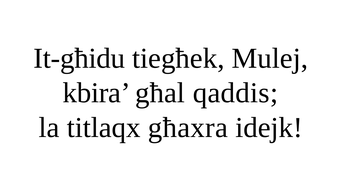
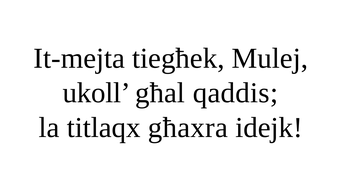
It-għidu: It-għidu -> It-mejta (79, 58)
kbira: kbira -> ukoll (97, 93)
